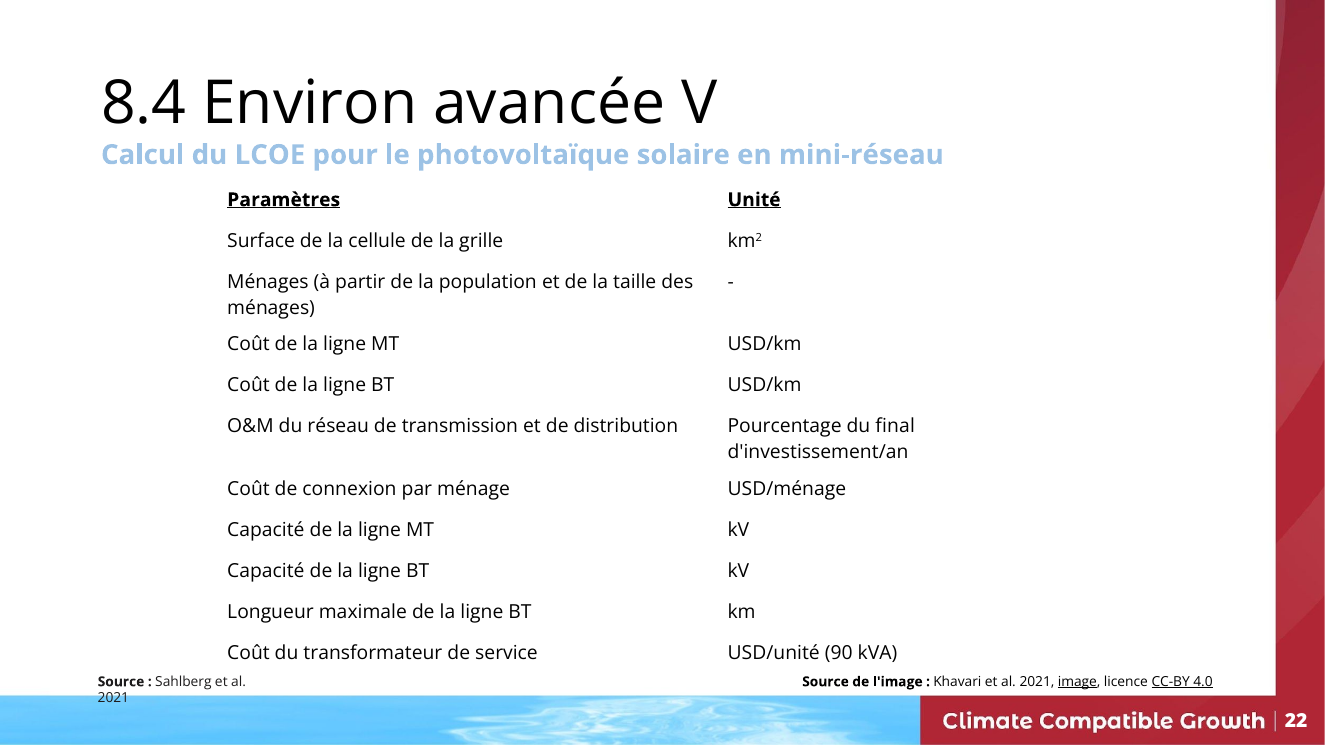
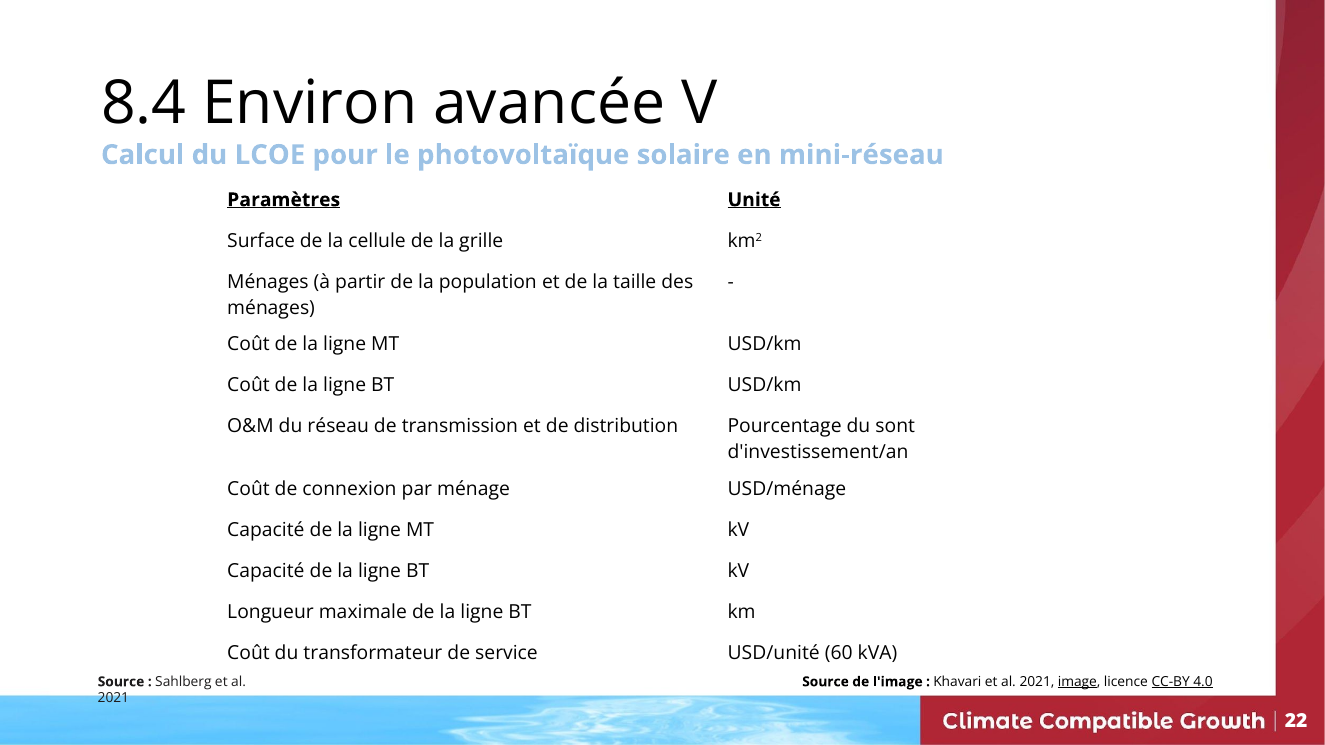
final: final -> sont (895, 426)
90: 90 -> 60 (839, 653)
